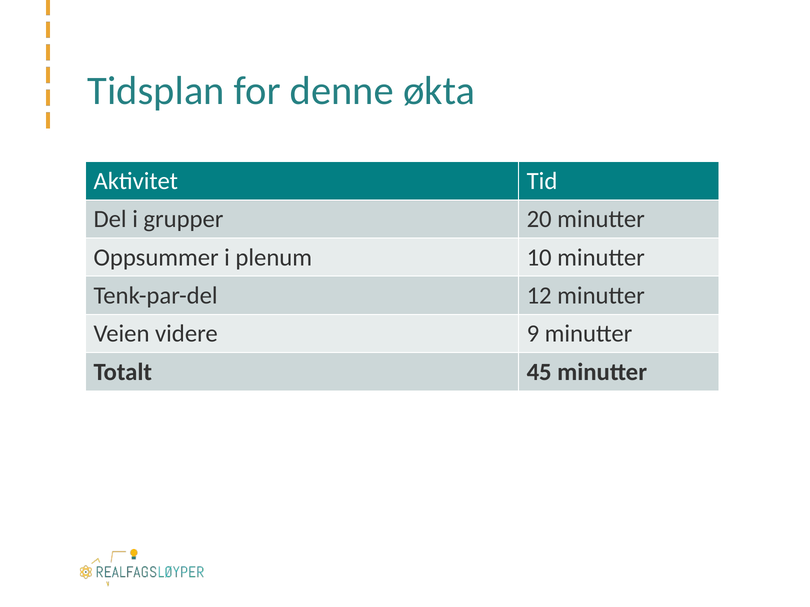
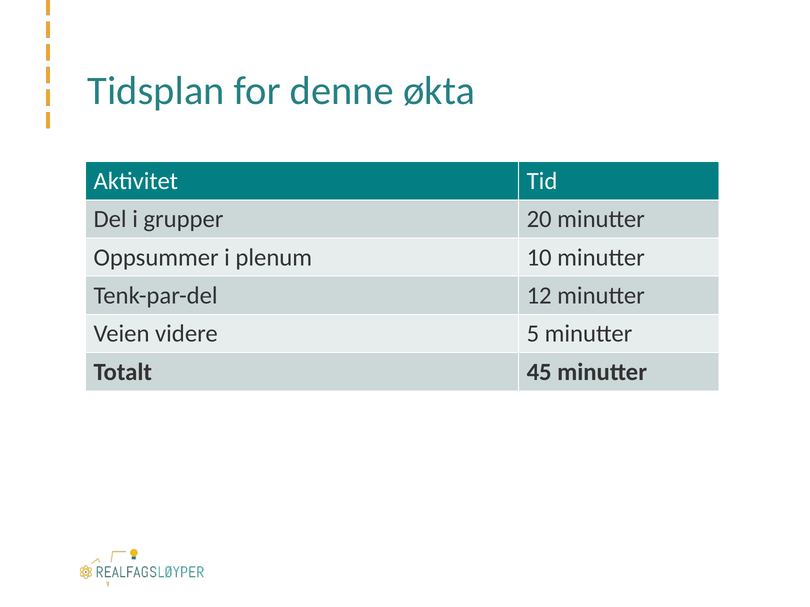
9: 9 -> 5 (533, 334)
